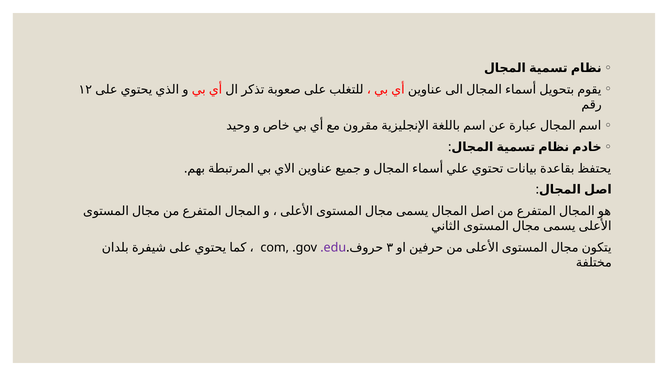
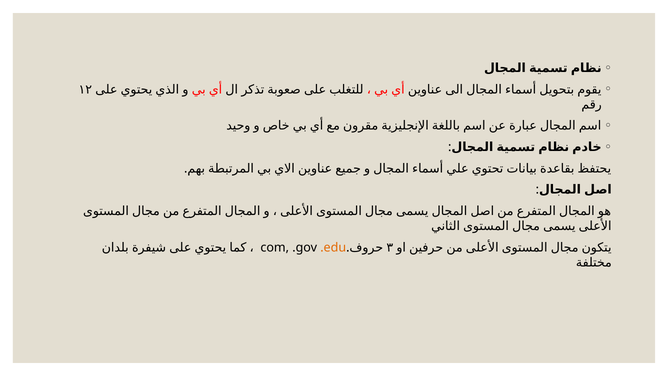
.edu colour: purple -> orange (333, 247)
